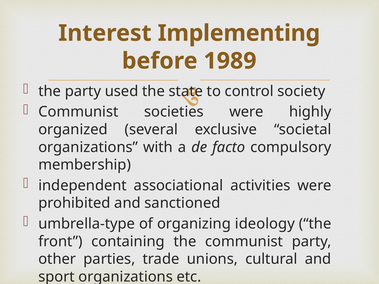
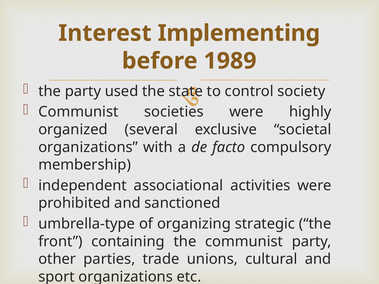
ideology: ideology -> strategic (265, 224)
